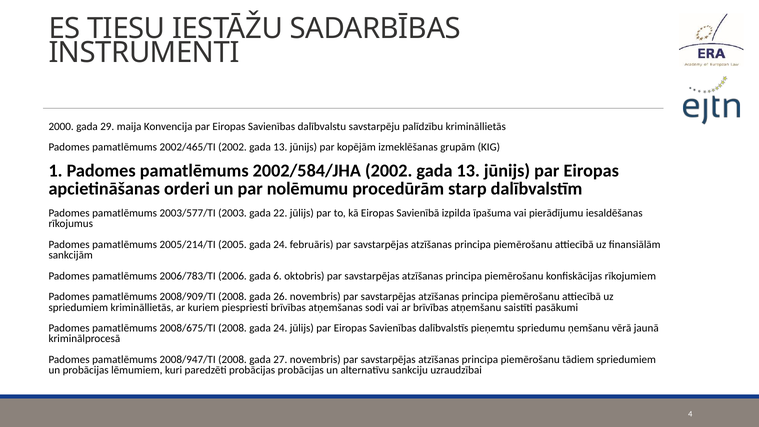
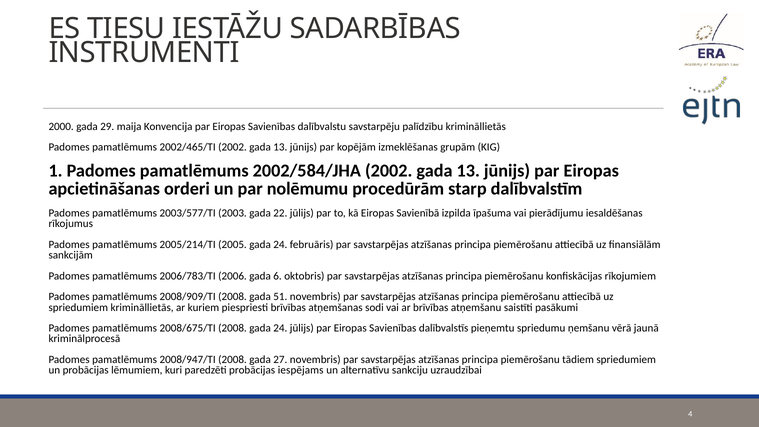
26: 26 -> 51 (280, 297)
probācijas probācijas: probācijas -> iespējams (301, 370)
